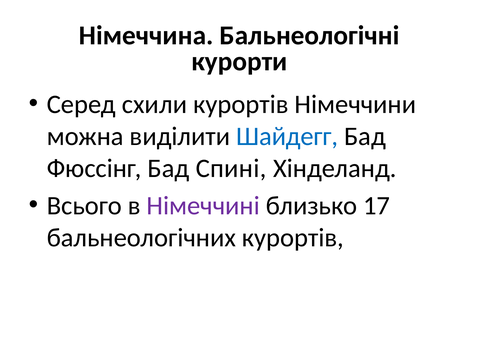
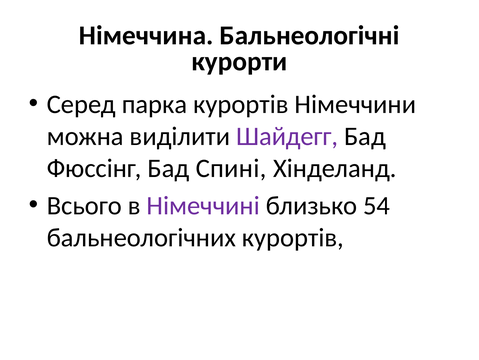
схили: схили -> парка (155, 104)
Шайдегг colour: blue -> purple (287, 136)
17: 17 -> 54 (377, 205)
